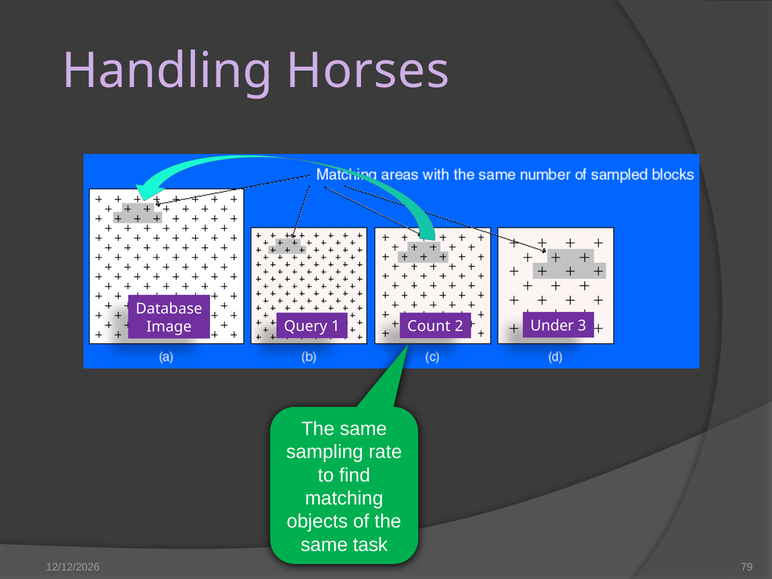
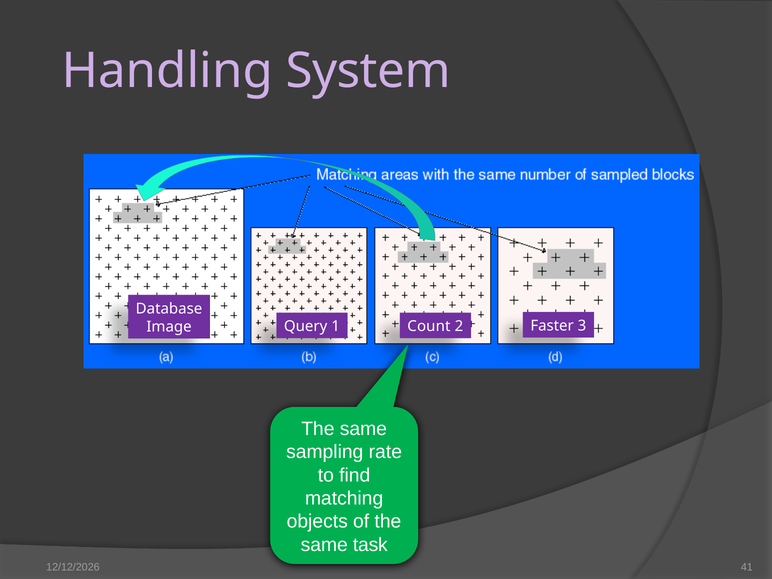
Horses: Horses -> System (368, 71)
Under: Under -> Faster (552, 326)
79: 79 -> 41 (747, 567)
